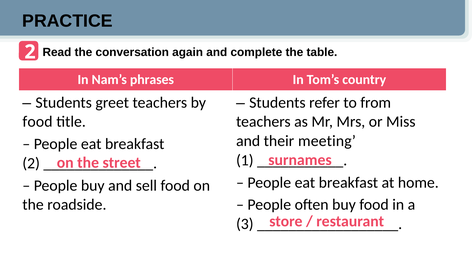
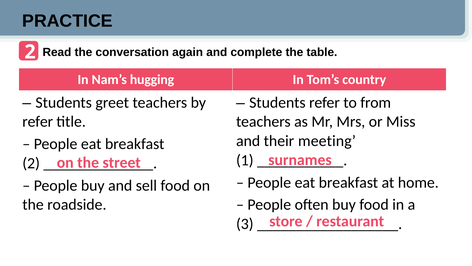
phrases: phrases -> hugging (152, 80)
food: food -> refer (38, 122)
